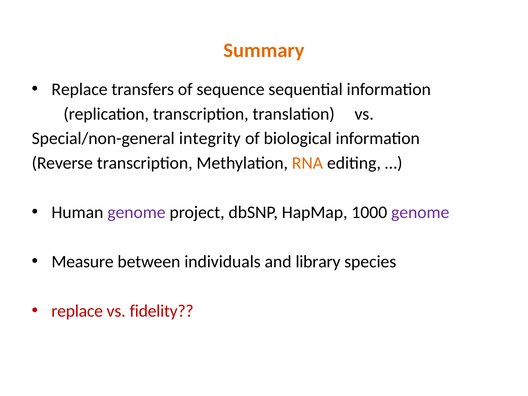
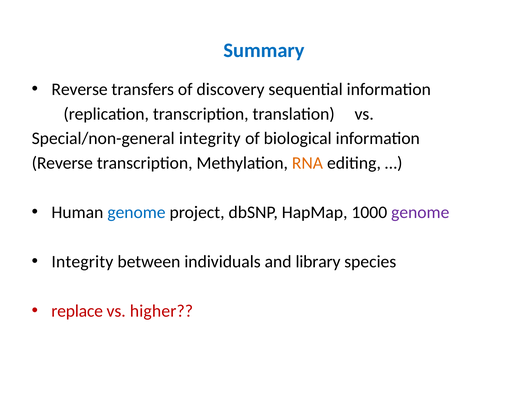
Summary colour: orange -> blue (264, 50)
Replace: Replace -> Reverse (80, 89)
sequence: sequence -> discovery (231, 89)
genome colour: purple -> blue (136, 212)
Measure: Measure -> Integrity (82, 262)
fidelity: fidelity -> higher (161, 311)
